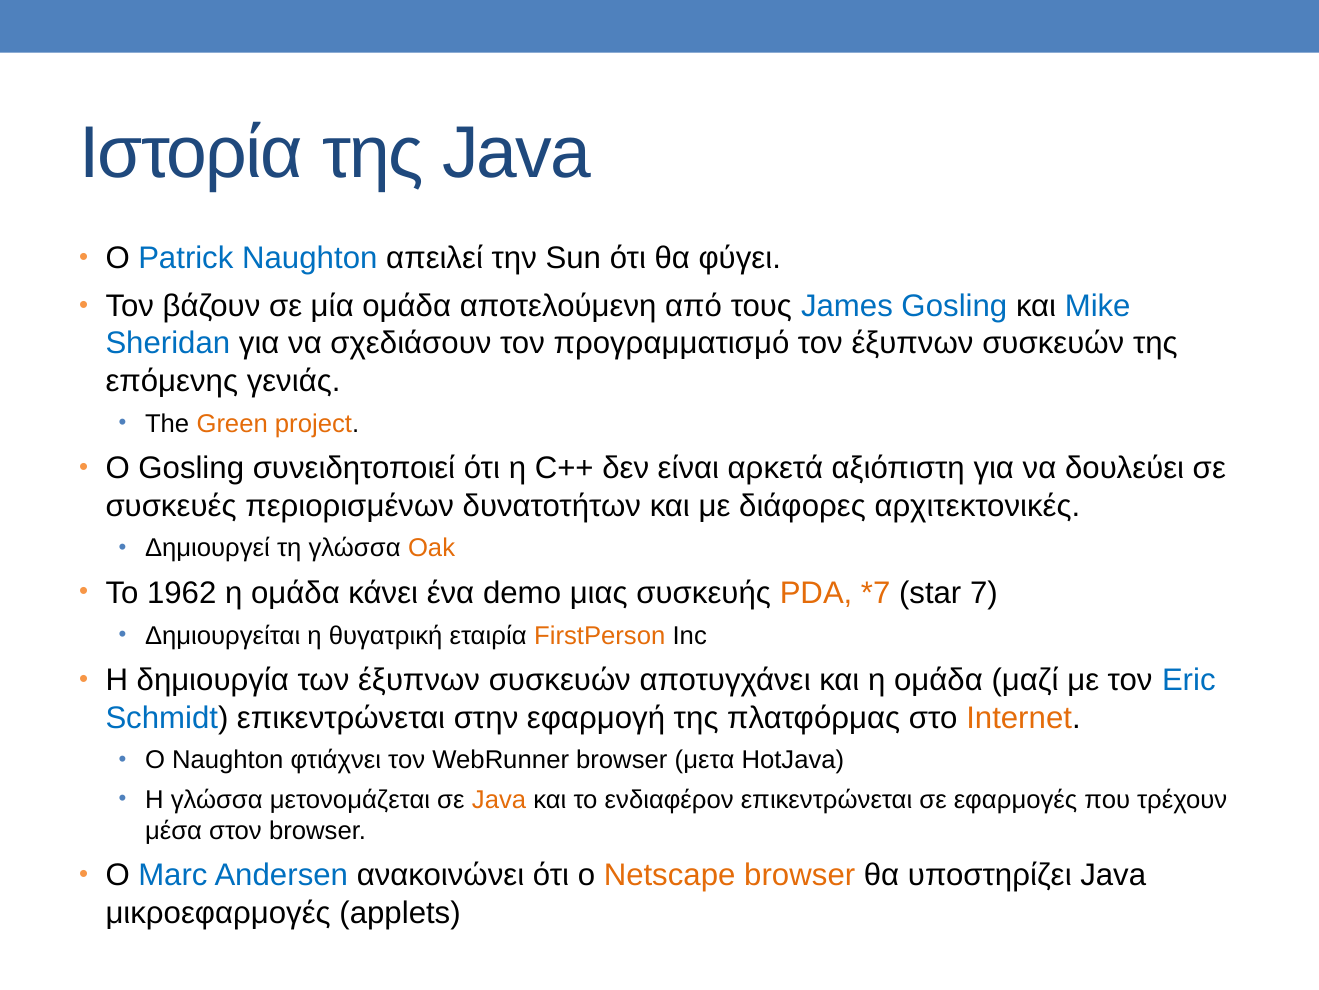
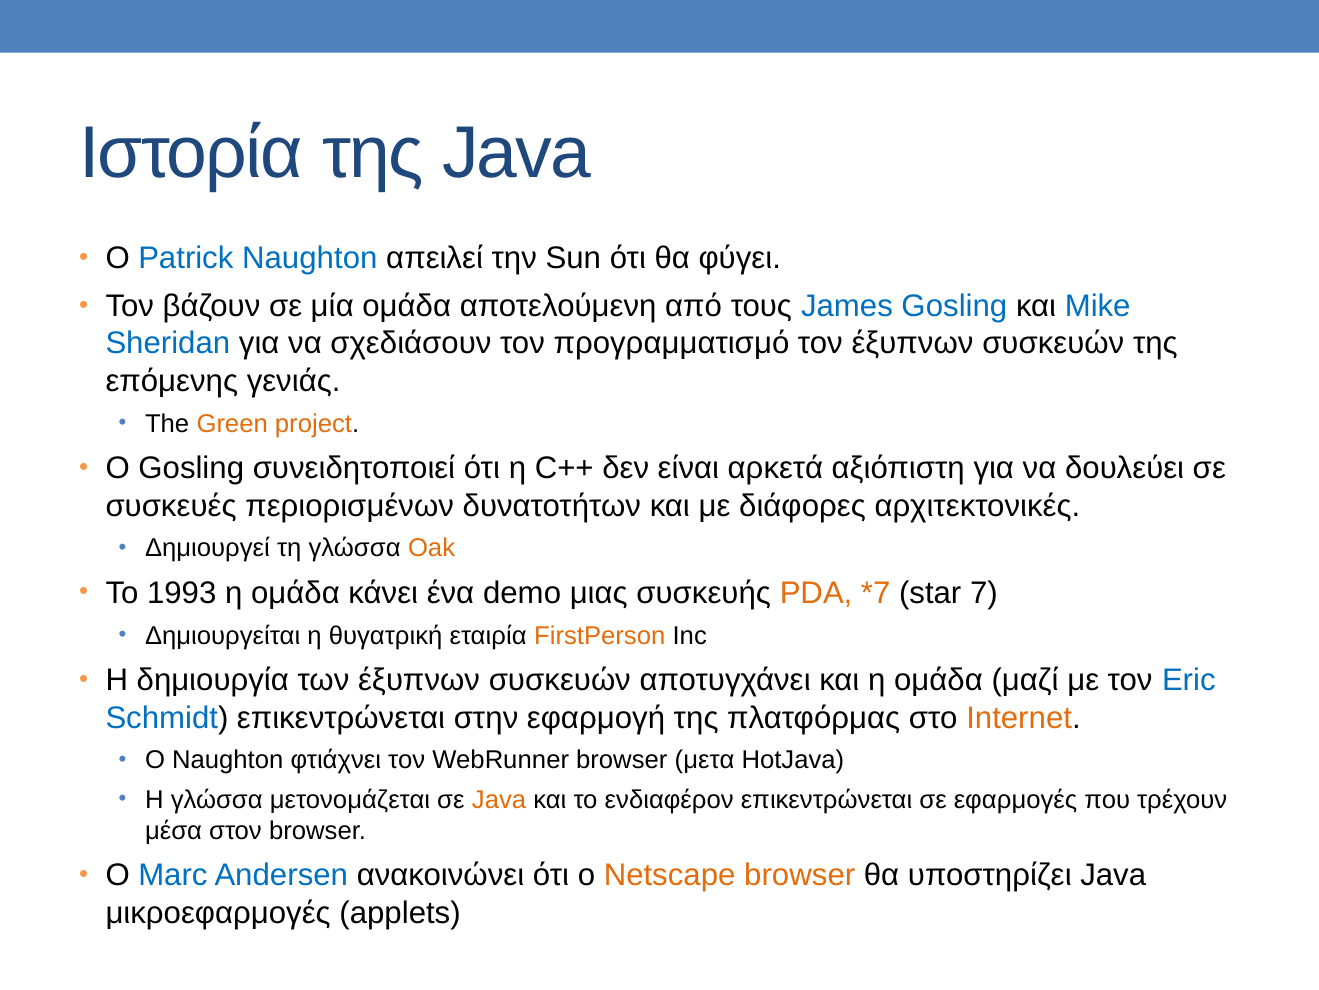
1962: 1962 -> 1993 (182, 593)
